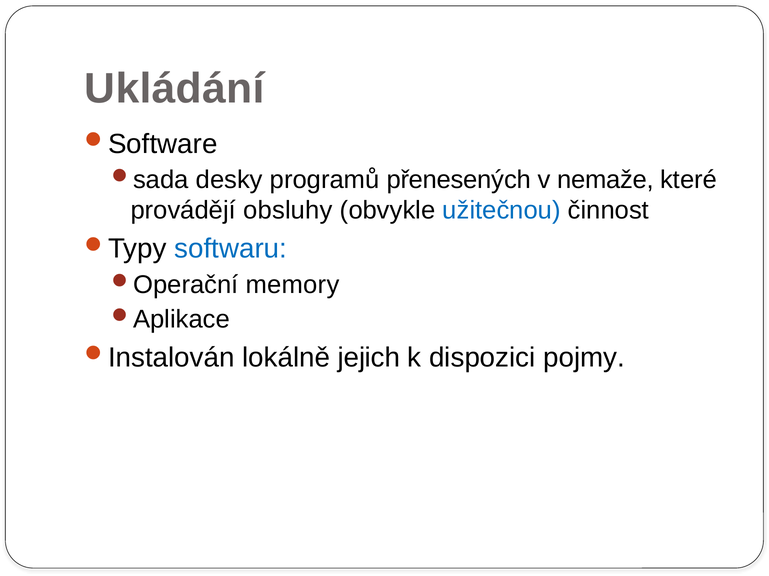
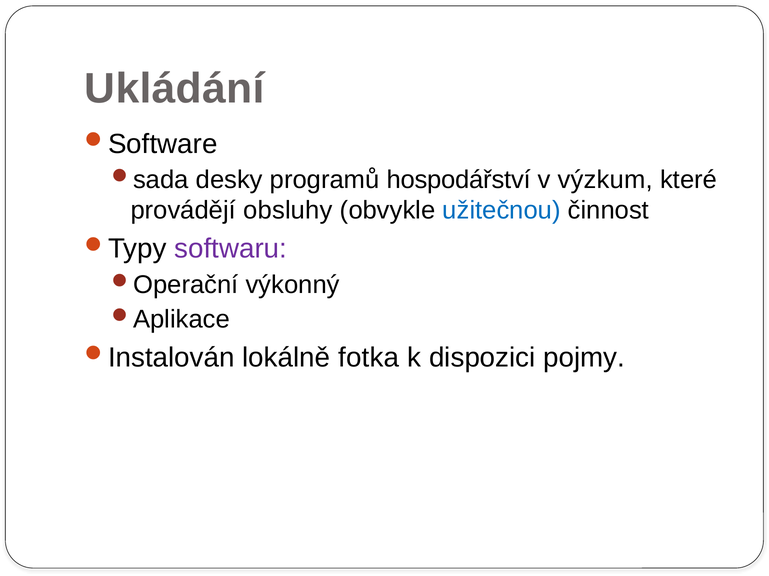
přenesených: přenesených -> hospodářství (459, 180)
nemaže: nemaže -> výzkum (605, 180)
softwaru colour: blue -> purple (231, 249)
memory: memory -> výkonný (293, 285)
jejich: jejich -> fotka (369, 358)
